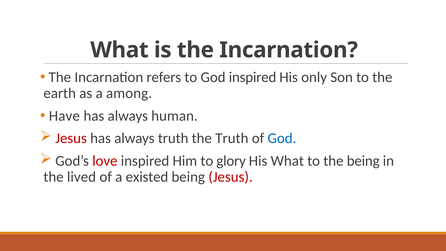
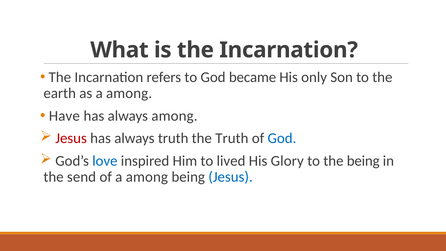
God inspired: inspired -> became (253, 77)
always human: human -> among (174, 116)
love colour: red -> blue (105, 161)
glory: glory -> lived (231, 161)
His What: What -> Glory (287, 161)
lived: lived -> send (82, 177)
of a existed: existed -> among (147, 177)
Jesus colour: red -> blue (231, 177)
